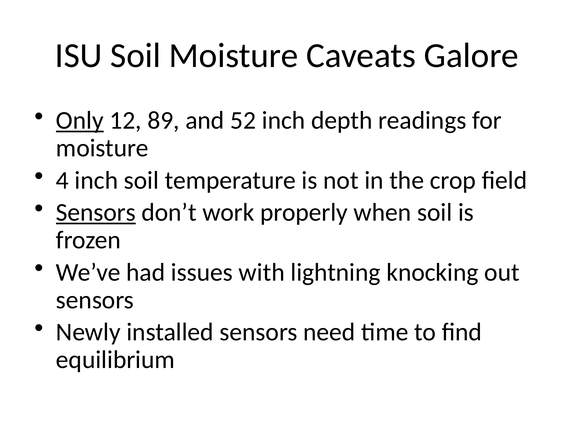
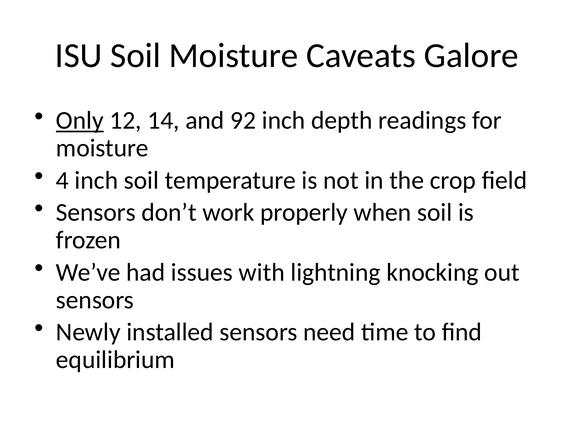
89: 89 -> 14 (164, 120)
52: 52 -> 92 (243, 120)
Sensors underline: present -> none (96, 212)
